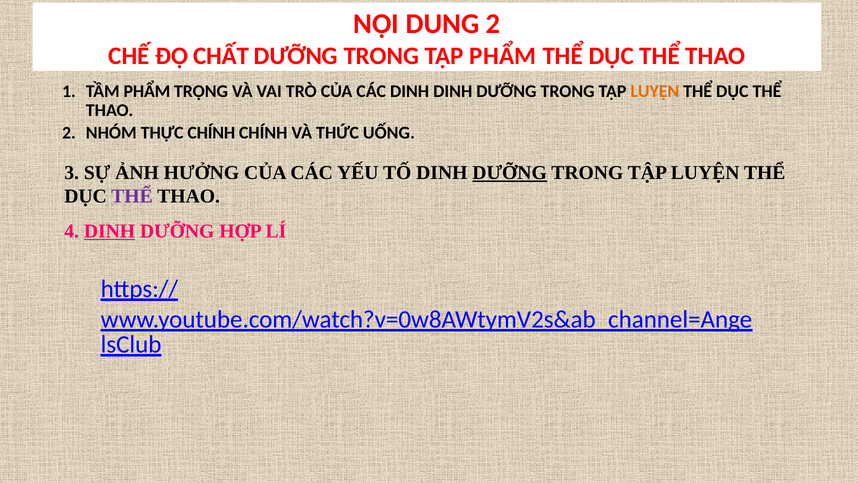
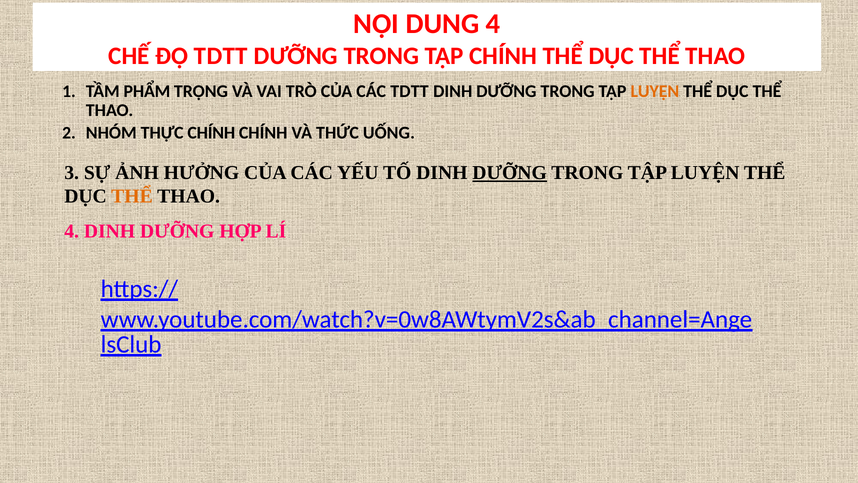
DUNG 2: 2 -> 4 (493, 24)
ĐỘ CHẤT: CHẤT -> TDTT (221, 56)
TẬP PHẨM: PHẨM -> CHÍNH (503, 56)
CÁC DINH: DINH -> TDTT (410, 91)
THỂ colour: purple -> orange (132, 196)
DINH underline: present -> none (109, 231)
